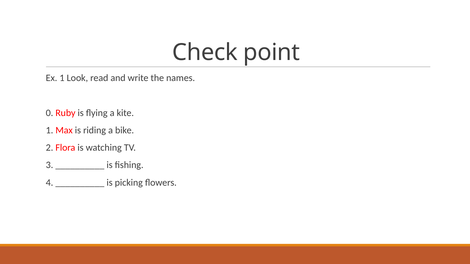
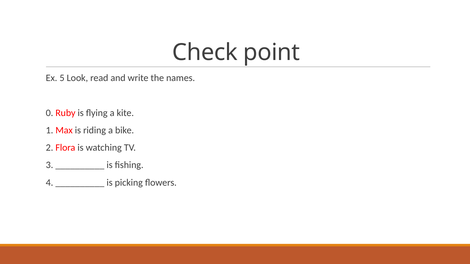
Ex 1: 1 -> 5 (62, 78)
